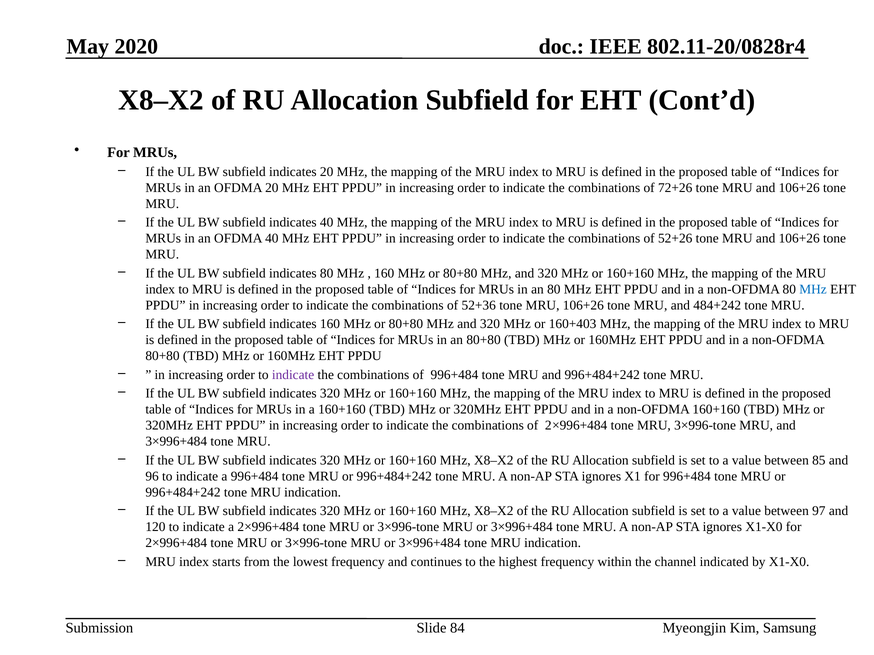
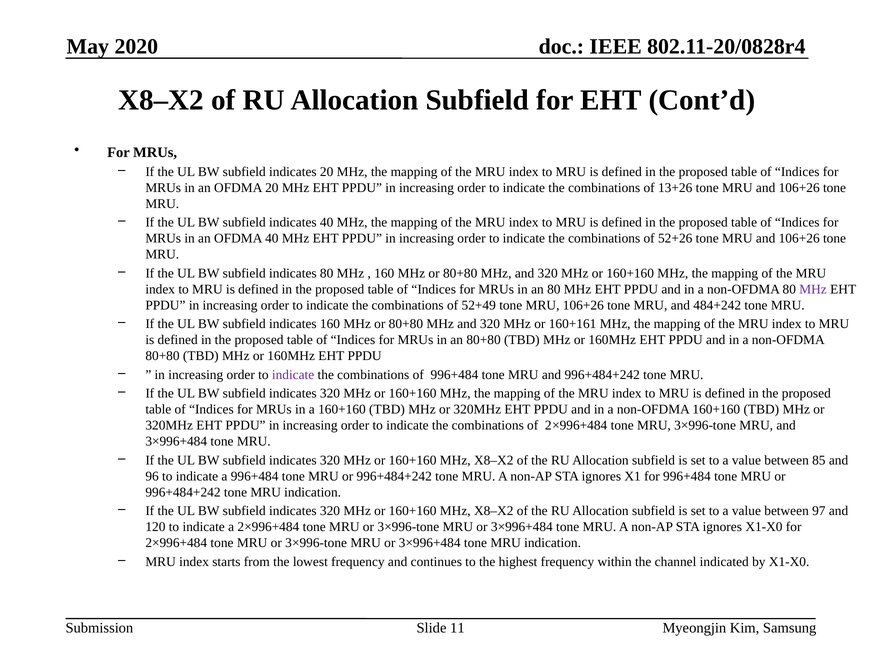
72+26: 72+26 -> 13+26 (675, 188)
MHz colour: blue -> purple (813, 290)
52+36: 52+36 -> 52+49 (479, 306)
160+403: 160+403 -> 160+161 (573, 324)
84: 84 -> 11 (457, 629)
